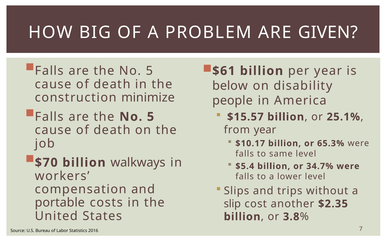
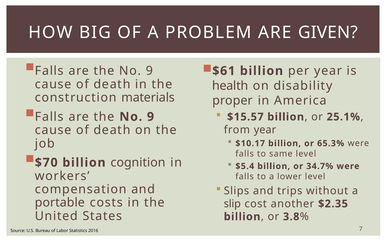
5: 5 -> 9 (149, 71)
below: below -> health (230, 86)
minimize: minimize -> materials (148, 98)
people: people -> proper (233, 100)
5: 5 -> 9 (150, 117)
walkways: walkways -> cognition (138, 163)
